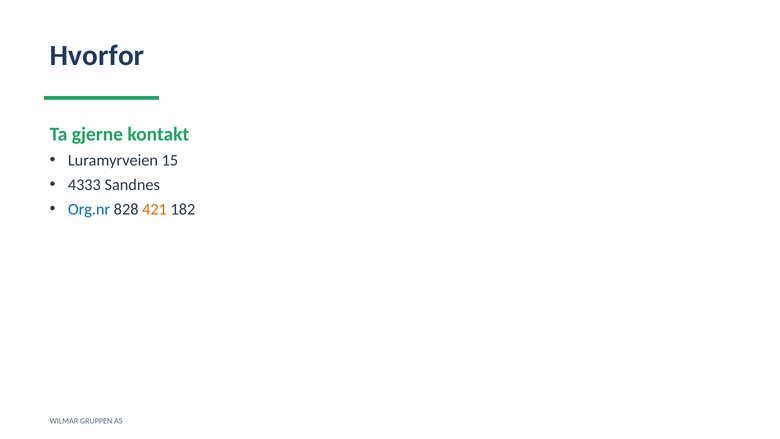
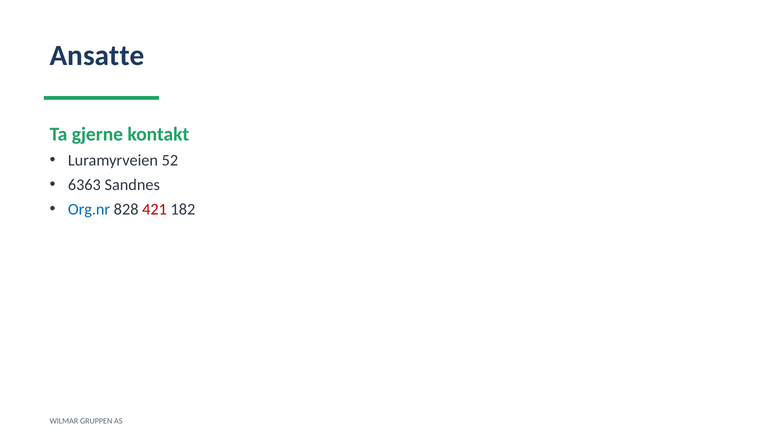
Hvorfor: Hvorfor -> Ansatte (97, 56)
15: 15 -> 52 (170, 160)
4333: 4333 -> 6363 (84, 185)
421 colour: orange -> red (155, 209)
